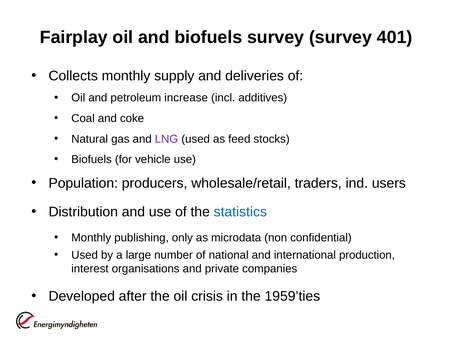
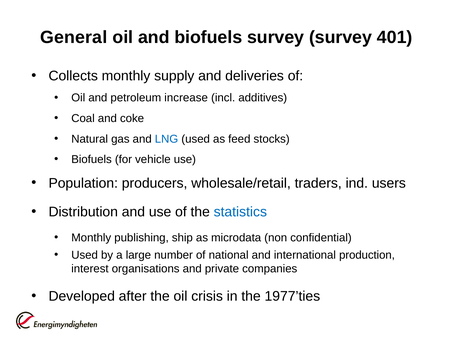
Fairplay: Fairplay -> General (74, 37)
LNG colour: purple -> blue (167, 139)
only: only -> ship (182, 238)
1959’ties: 1959’ties -> 1977’ties (292, 296)
